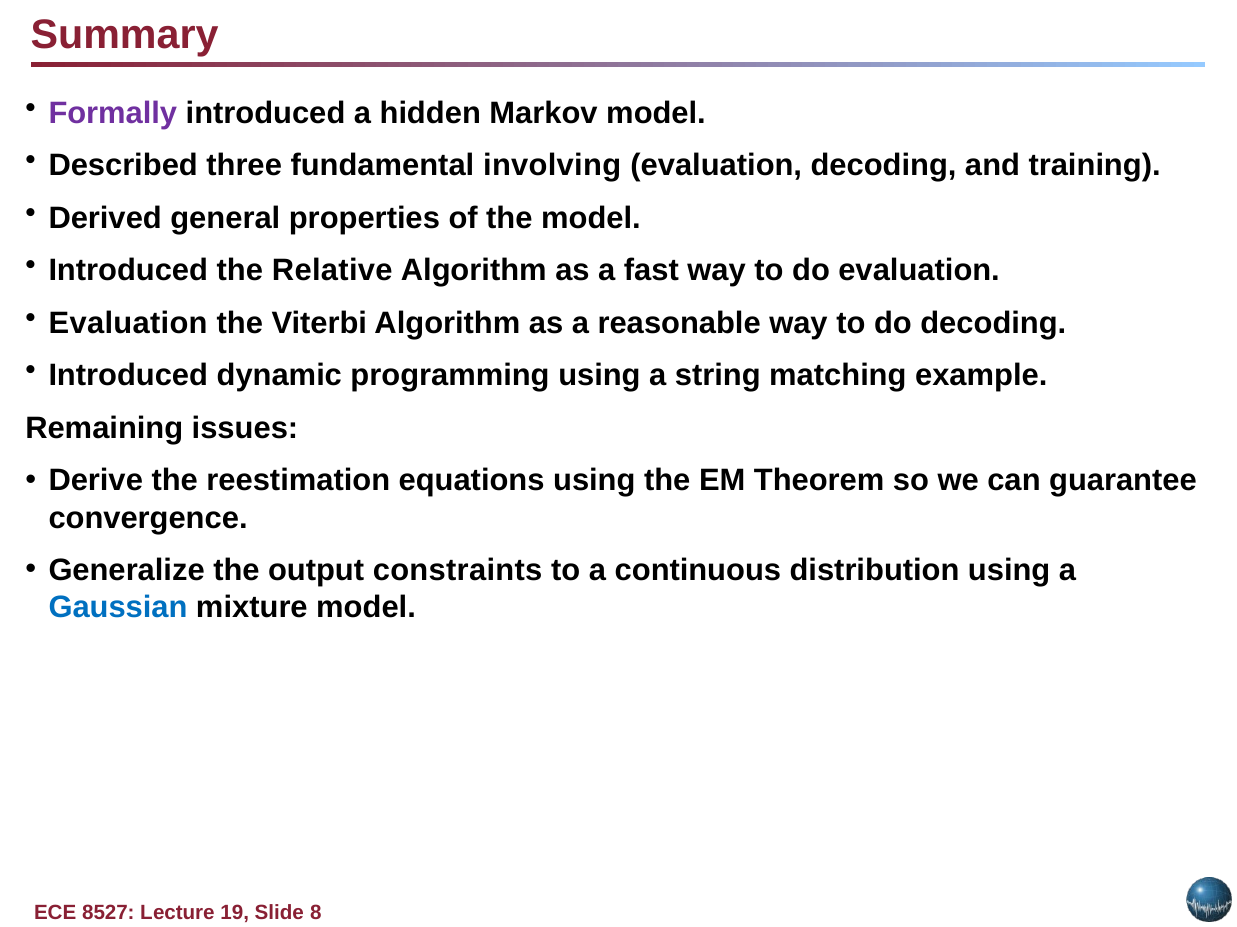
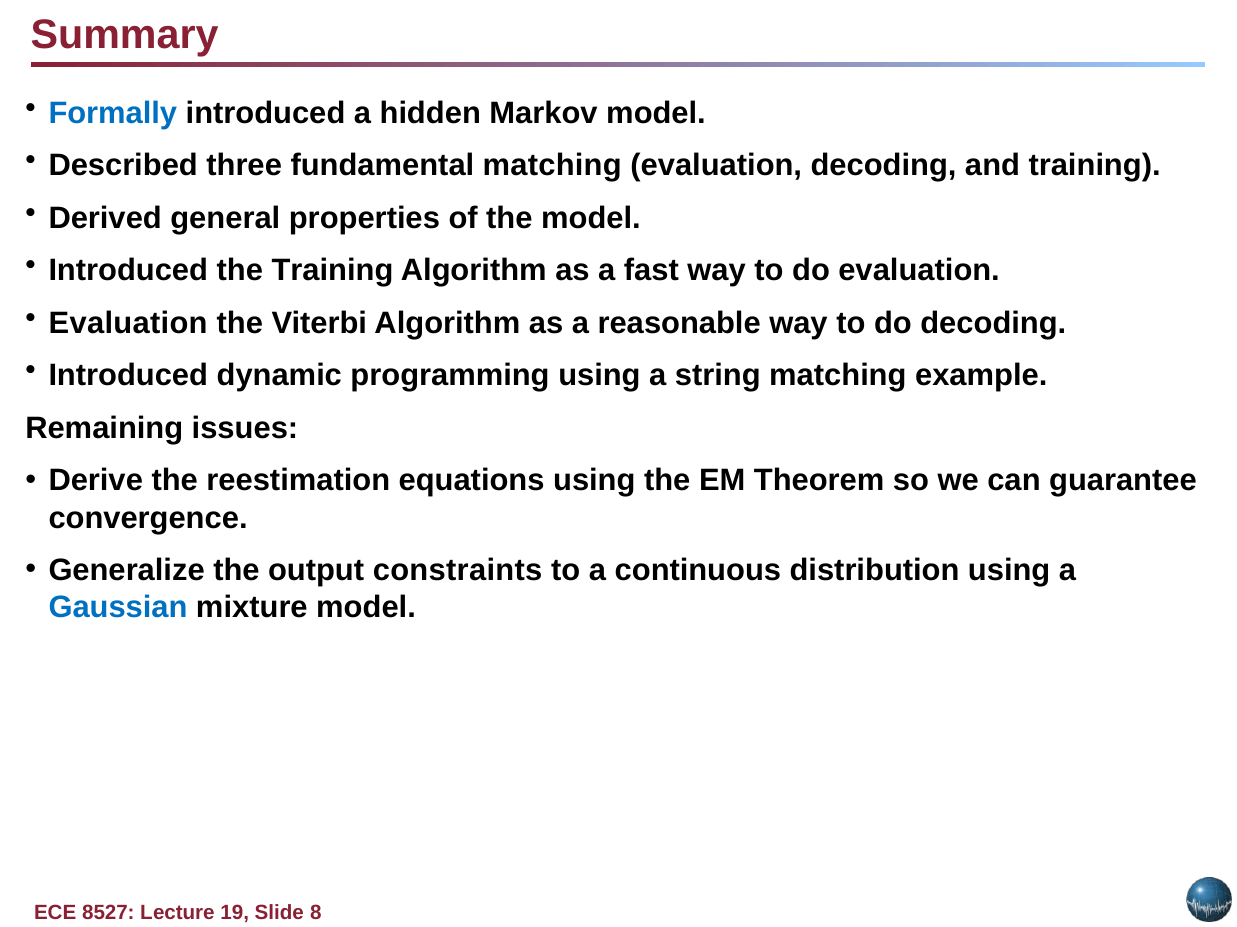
Formally colour: purple -> blue (113, 113)
fundamental involving: involving -> matching (552, 166)
the Relative: Relative -> Training (332, 271)
